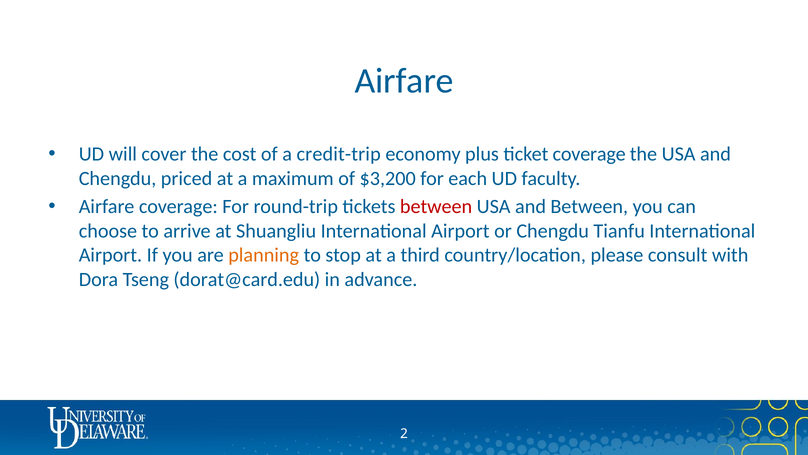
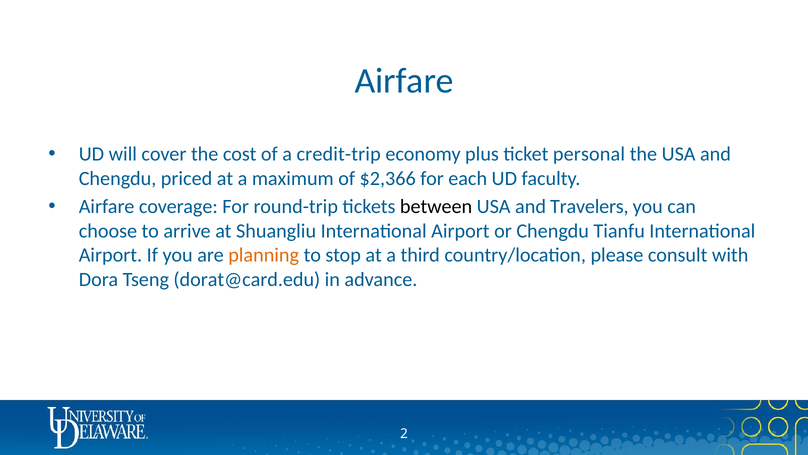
ticket coverage: coverage -> personal (589, 154)
$3,200: $3,200 -> $2,366 (388, 178)
between colour: red -> black (436, 206)
and Between: Between -> Travelers (589, 206)
